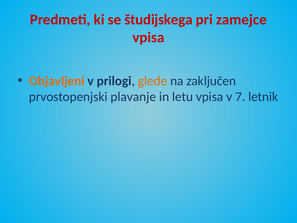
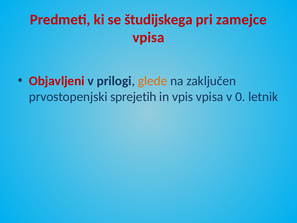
Objavljeni colour: orange -> red (57, 81)
plavanje: plavanje -> sprejetih (133, 97)
letu: letu -> vpis (183, 97)
7: 7 -> 0 (240, 97)
